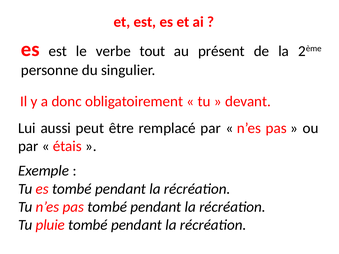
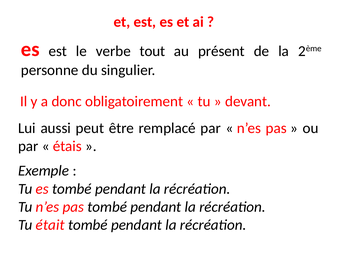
pluie: pluie -> était (50, 225)
